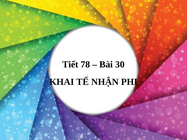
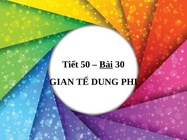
78: 78 -> 50 (85, 65)
Bài underline: none -> present (106, 65)
KHAI: KHAI -> GIAN (62, 82)
NHẬN: NHẬN -> DUNG (105, 82)
